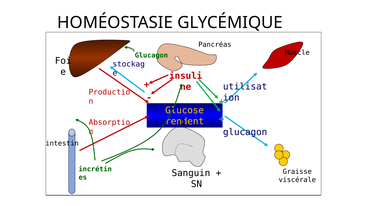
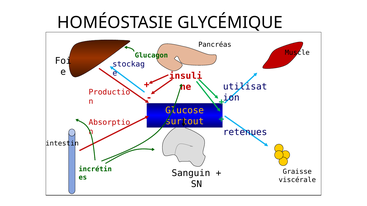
rendent: rendent -> surtout (185, 122)
glucagon: glucagon -> retenues (245, 132)
